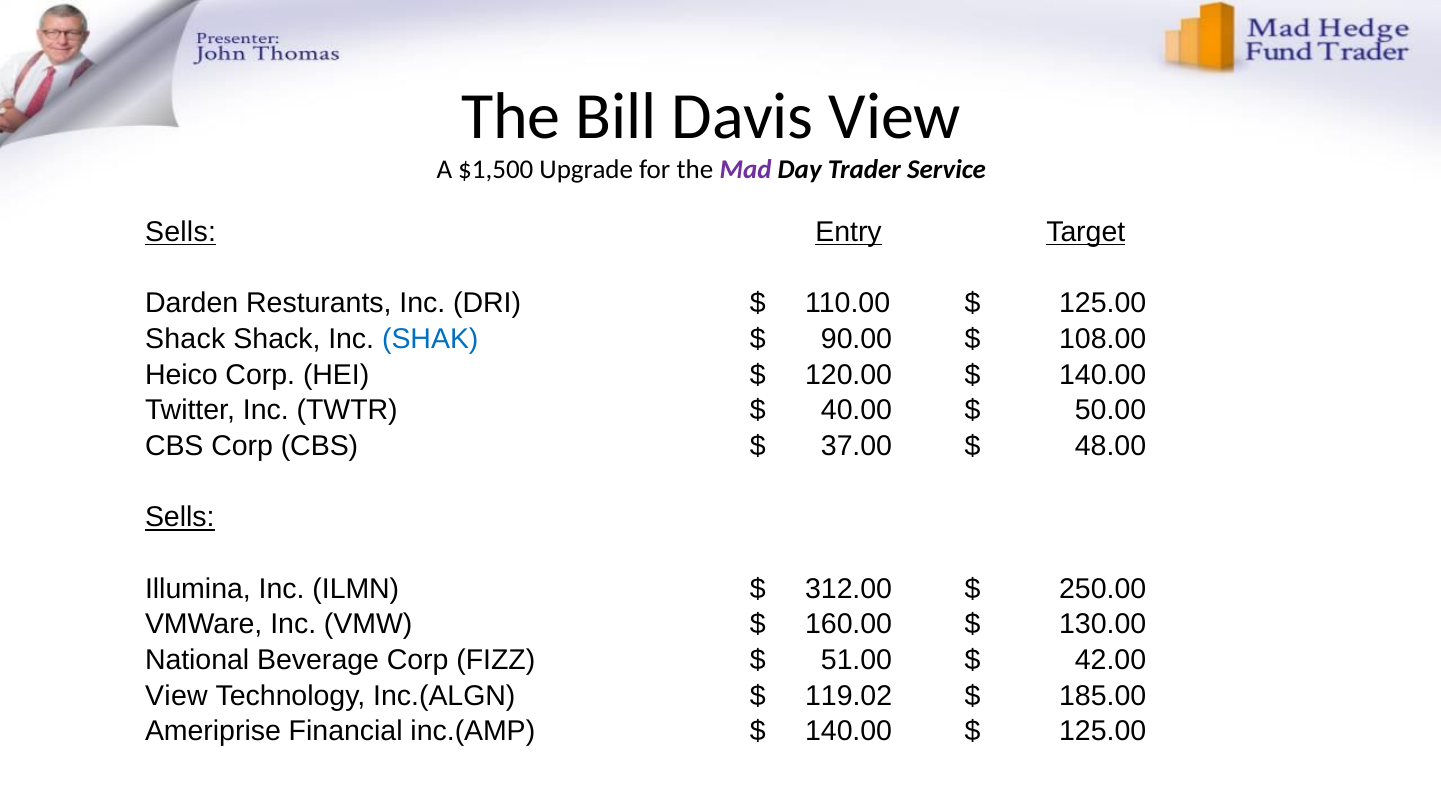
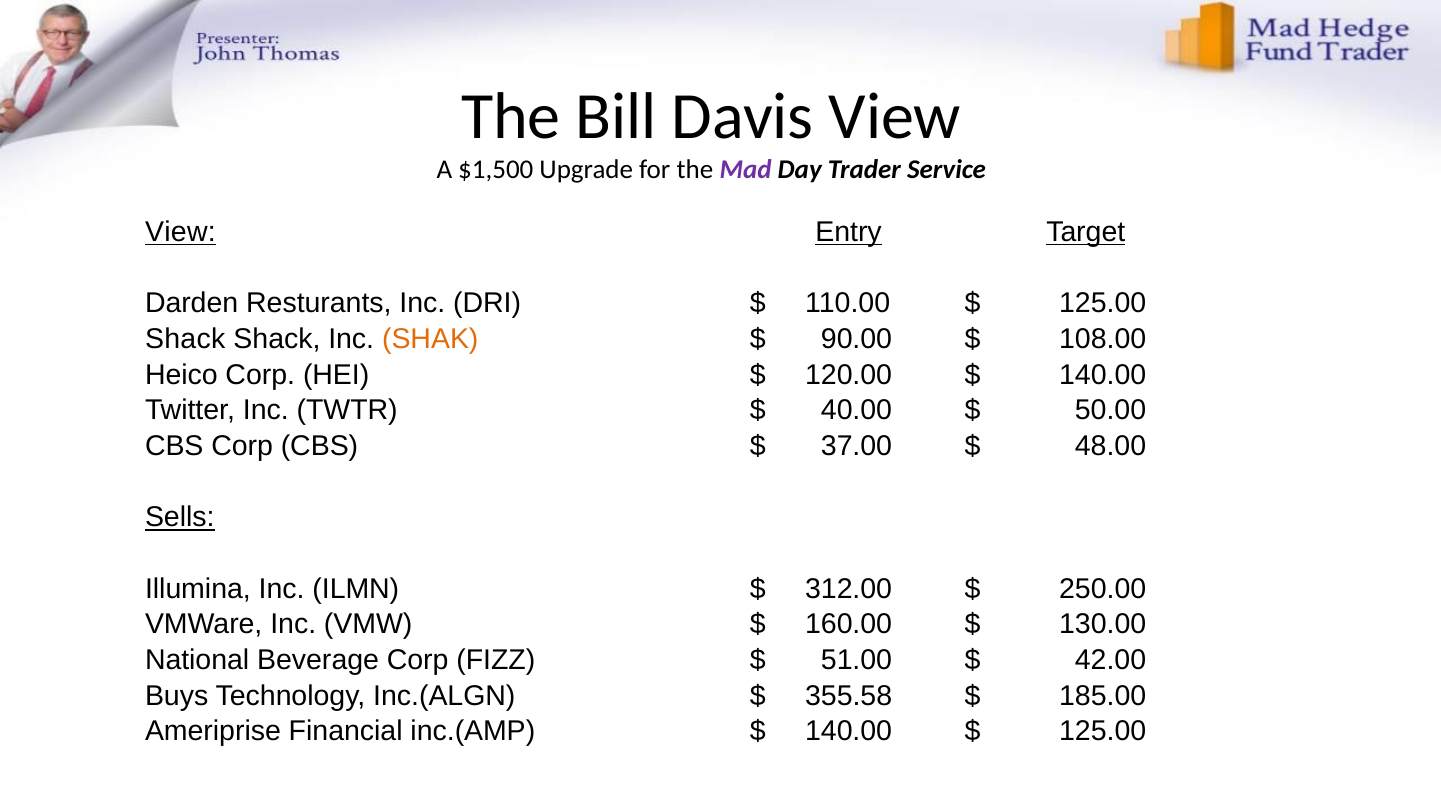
Sells: Sells -> View (180, 232)
SHAK colour: blue -> orange (430, 339)
View: View -> Buys (177, 695)
119.02: 119.02 -> 355.58 (849, 695)
